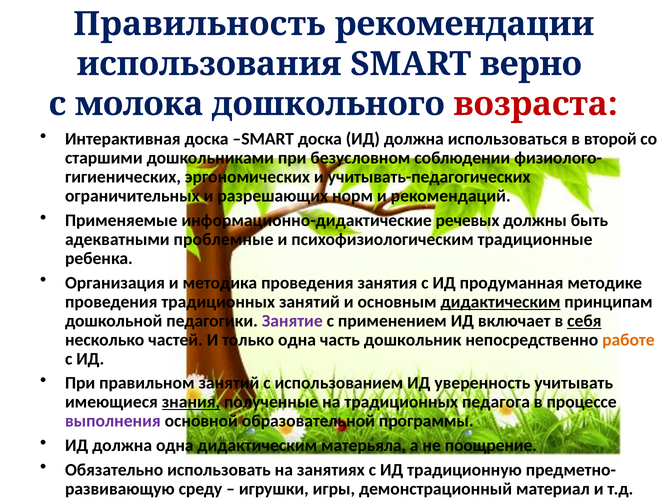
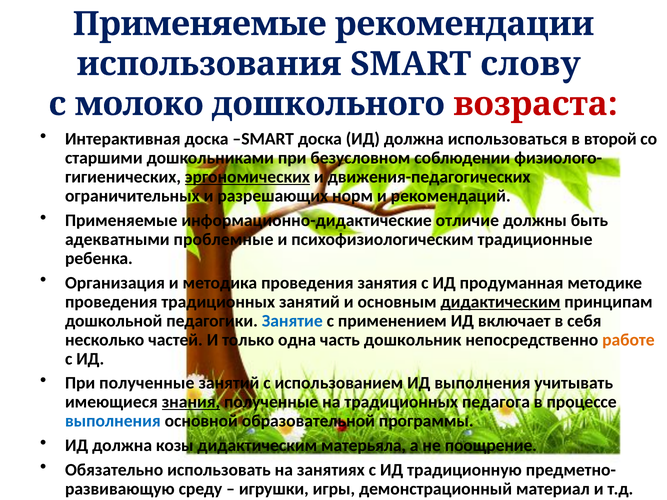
Правильность: Правильность -> Применяемые (200, 24)
верно: верно -> слову (531, 64)
молока: молока -> молоко (139, 104)
эргономических underline: none -> present (247, 177)
учитывать-педагогических: учитывать-педагогических -> движения-педагогических (429, 177)
речевых: речевых -> отличие (467, 221)
Занятие colour: purple -> blue (292, 321)
себя underline: present -> none (584, 321)
При правильном: правильном -> полученные (147, 383)
ИД уверенность: уверенность -> выполнения (482, 383)
выполнения colour: purple -> blue (113, 421)
должна одна: одна -> козы (175, 446)
